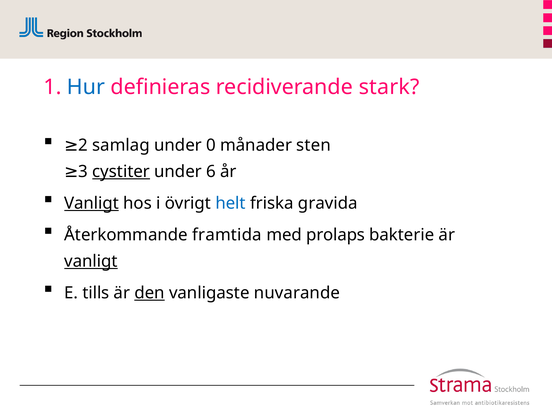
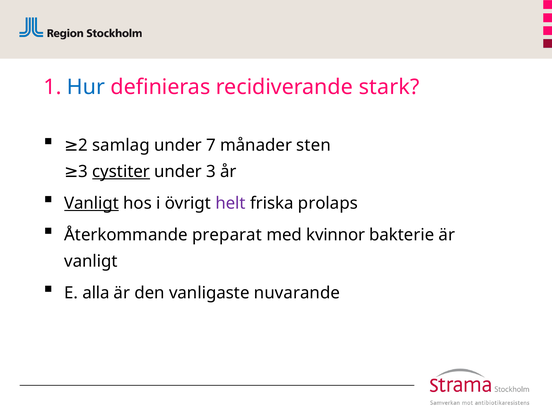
0: 0 -> 7 (211, 145)
under 6: 6 -> 3 (211, 172)
helt colour: blue -> purple (231, 203)
gravida: gravida -> prolaps (328, 203)
framtida: framtida -> preparat (227, 235)
prolaps: prolaps -> kvinnor (336, 235)
vanligt underline: present -> none (91, 261)
tills: tills -> alla (96, 293)
den underline: present -> none (150, 293)
